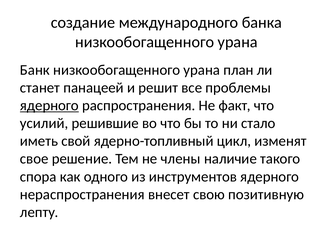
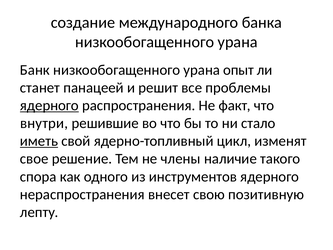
план: план -> опыт (239, 70)
усилий: усилий -> внутри (44, 123)
иметь underline: none -> present (39, 141)
